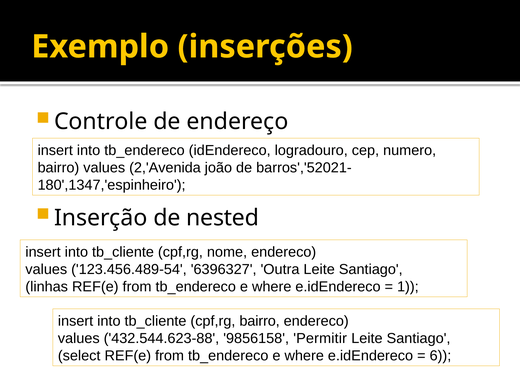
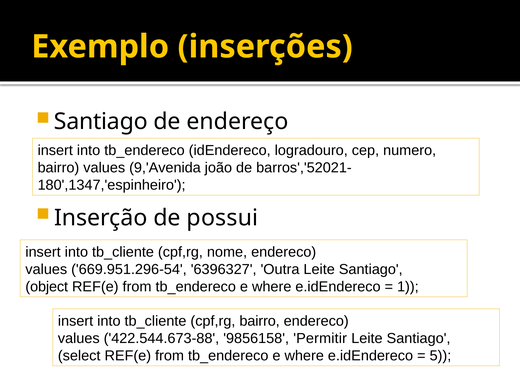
Controle: Controle -> Santiago (101, 122)
2,'Avenida: 2,'Avenida -> 9,'Avenida (165, 168)
nested: nested -> possui (222, 218)
123.456.489-54: 123.456.489-54 -> 669.951.296-54 (129, 269)
linhas: linhas -> object (47, 287)
432.544.623-88: 432.544.623-88 -> 422.544.673-88 (161, 338)
6: 6 -> 5 (440, 356)
